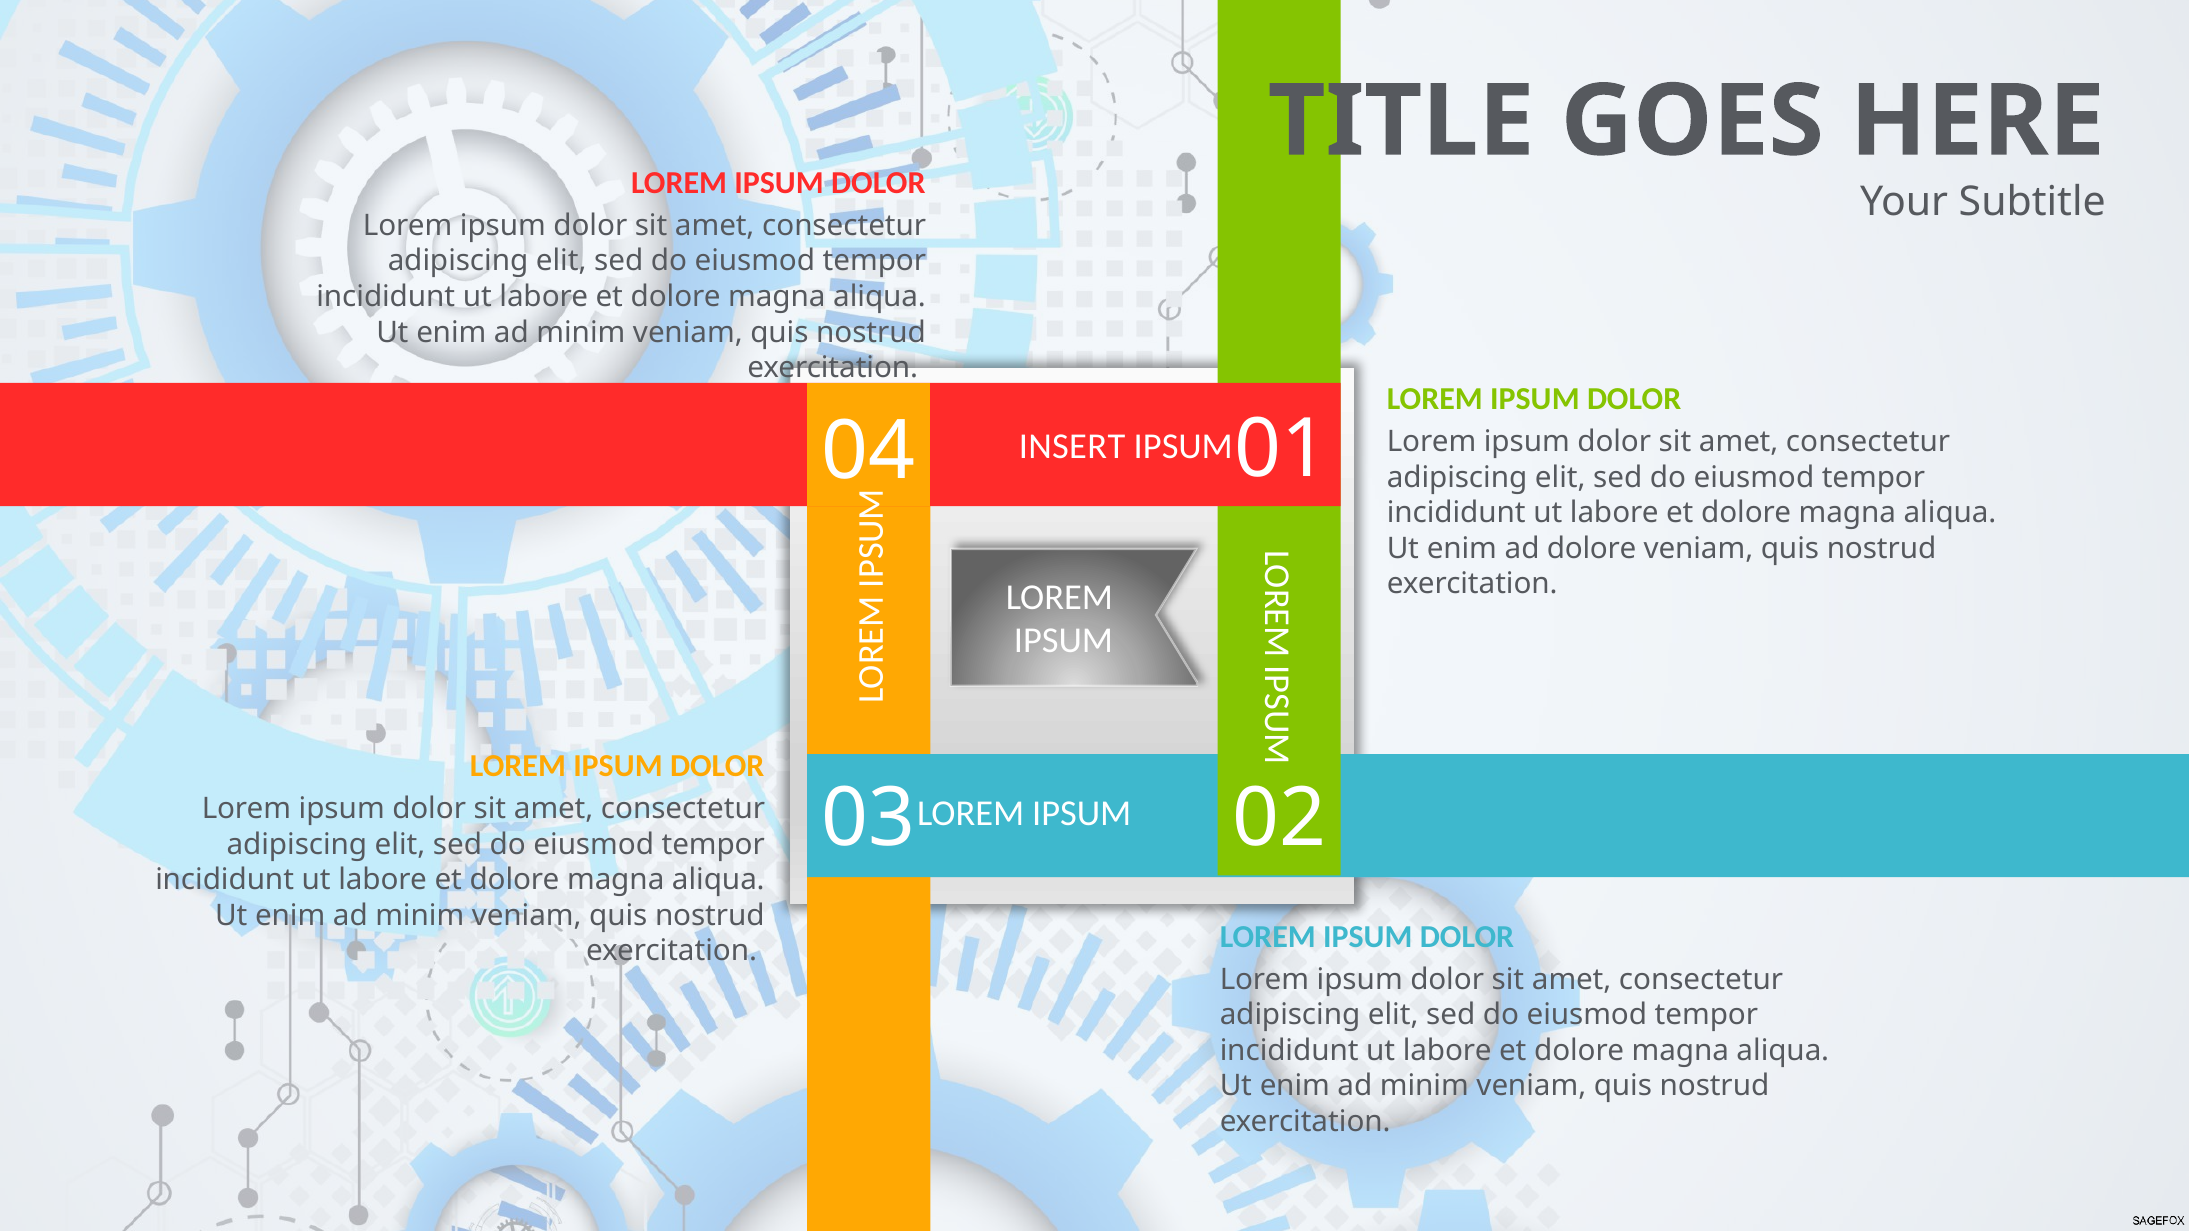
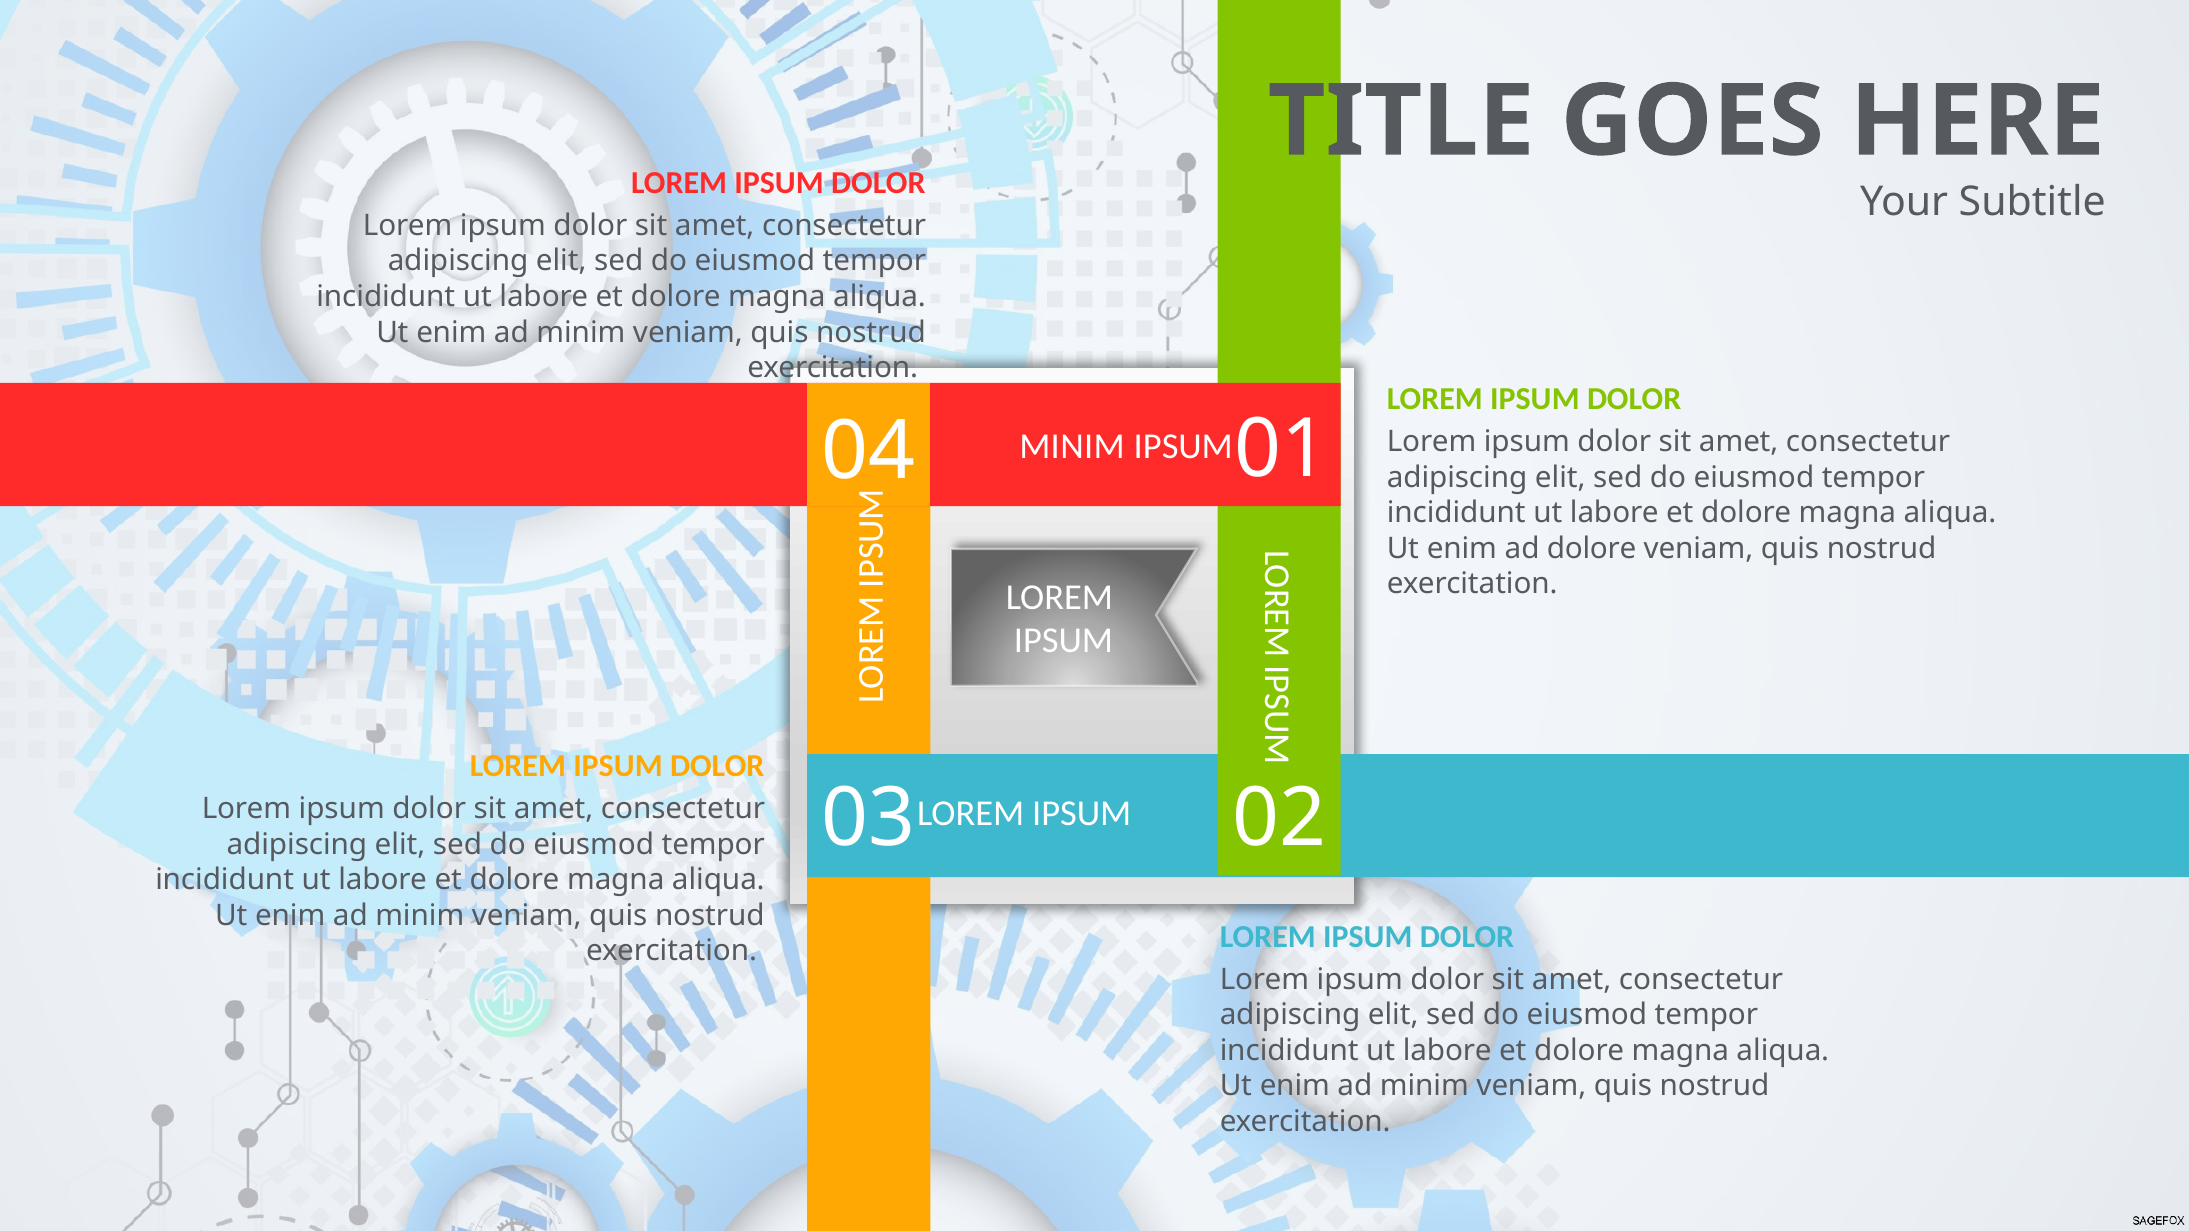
INSERT: INSERT -> MINIM (1072, 447)
